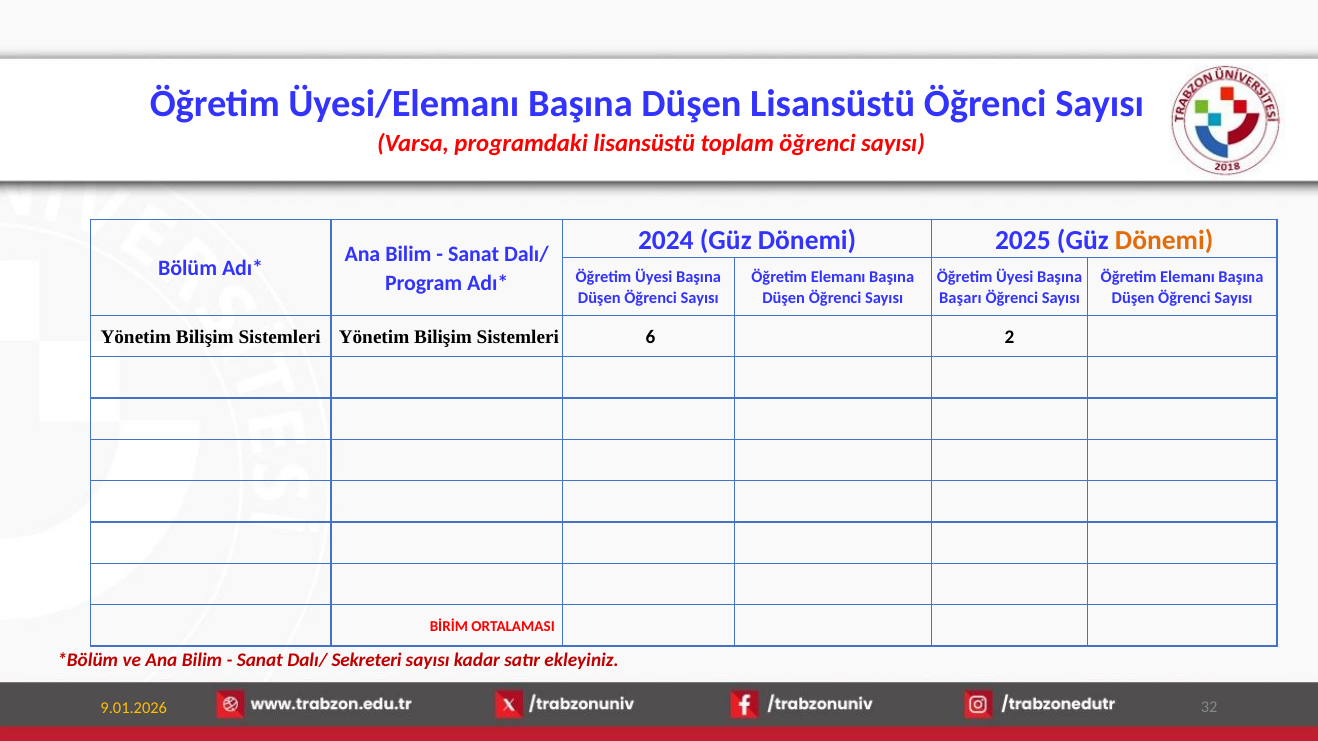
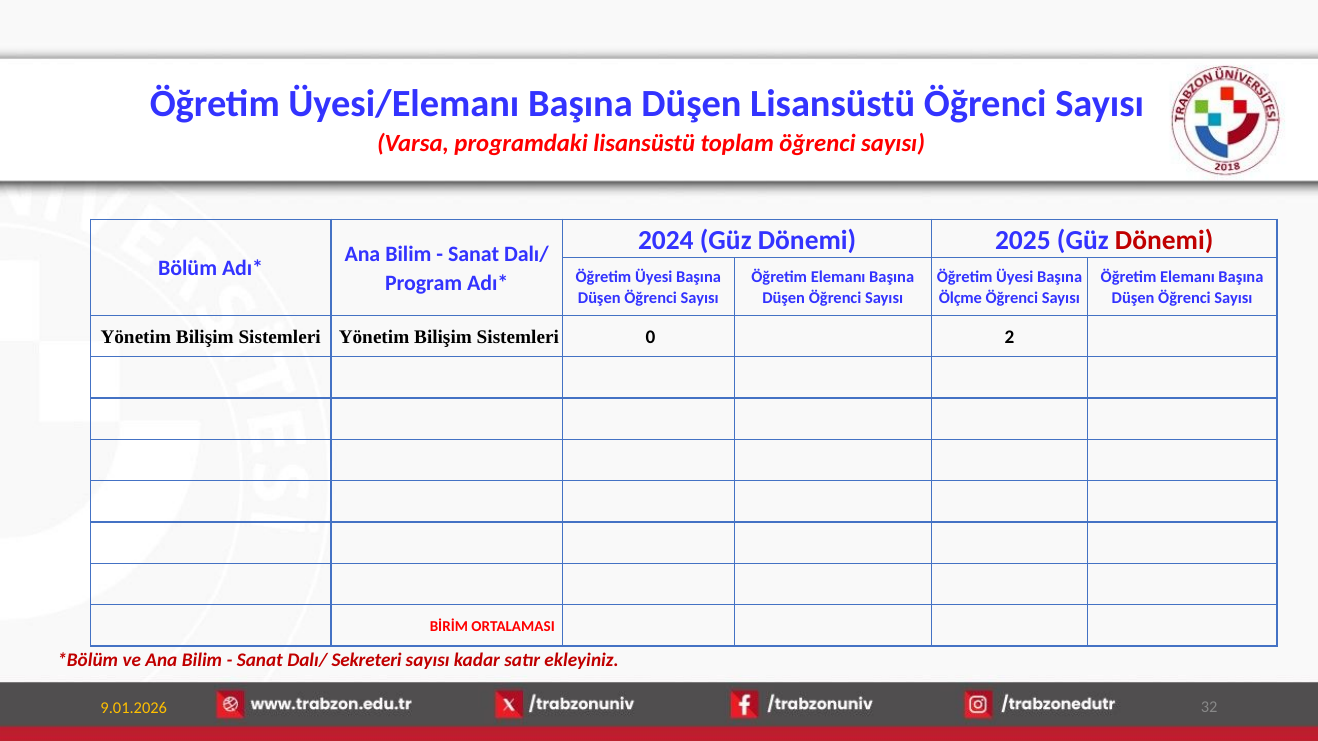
Dönemi colour: orange -> red (1164, 240)
Başarı: Başarı -> Ölçme (960, 298)
6: 6 -> 0 (651, 337)
